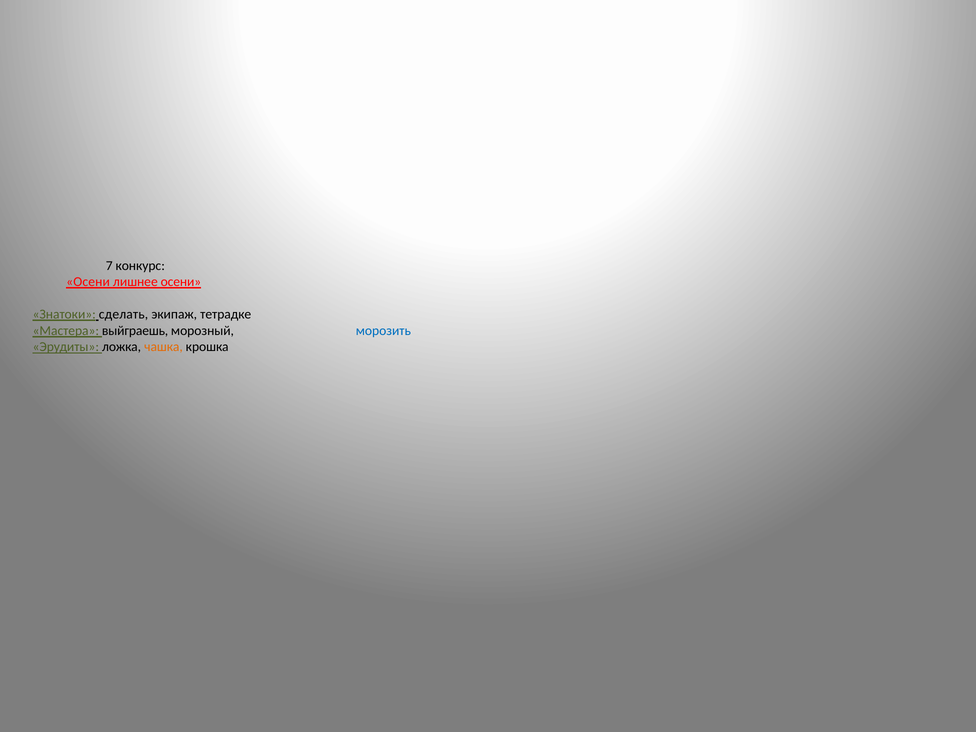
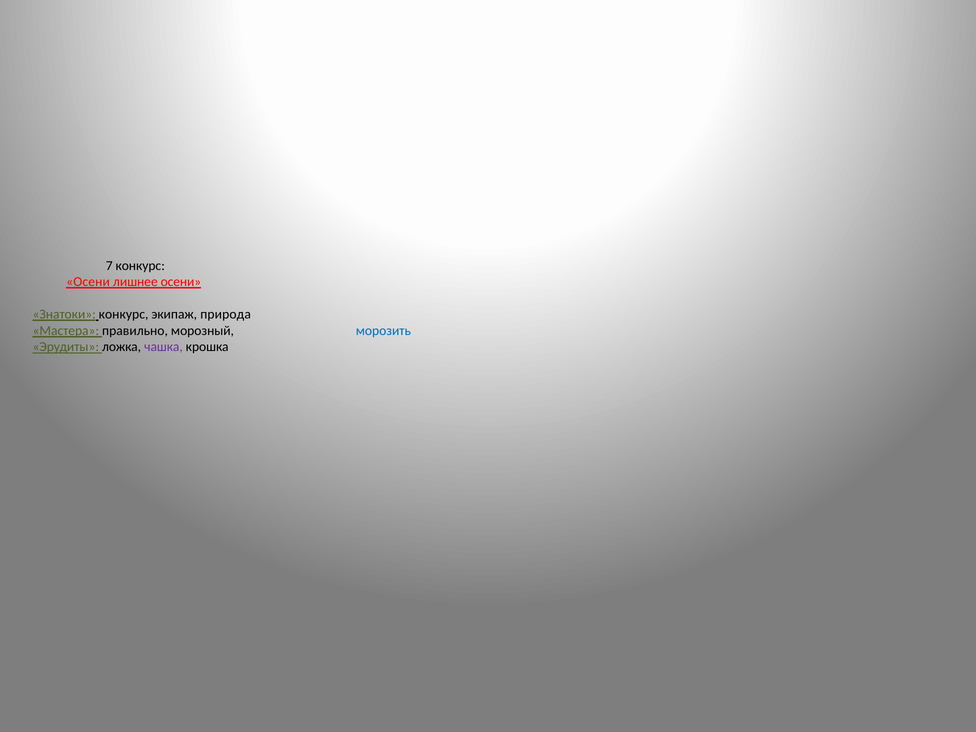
Знатоки сделать: сделать -> конкурс (124, 314)
тетрадке: тетрадке -> природа (226, 314)
выйграешь: выйграешь -> правильно (135, 331)
чашка colour: orange -> purple (164, 347)
